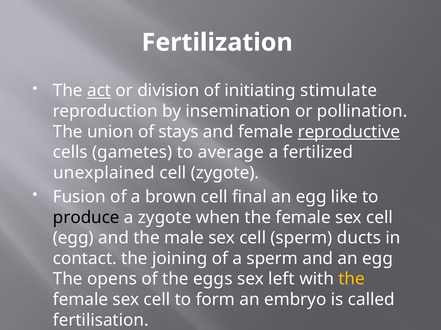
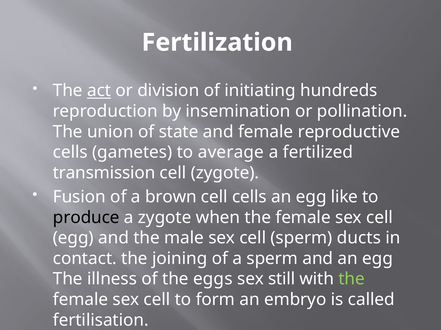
stimulate: stimulate -> hundreds (339, 91)
stays: stays -> state (179, 132)
reproductive underline: present -> none (349, 132)
unexplained: unexplained -> transmission (104, 173)
cell final: final -> cells (249, 197)
opens: opens -> illness (112, 280)
left: left -> still (282, 280)
the colour: yellow -> light green (352, 280)
